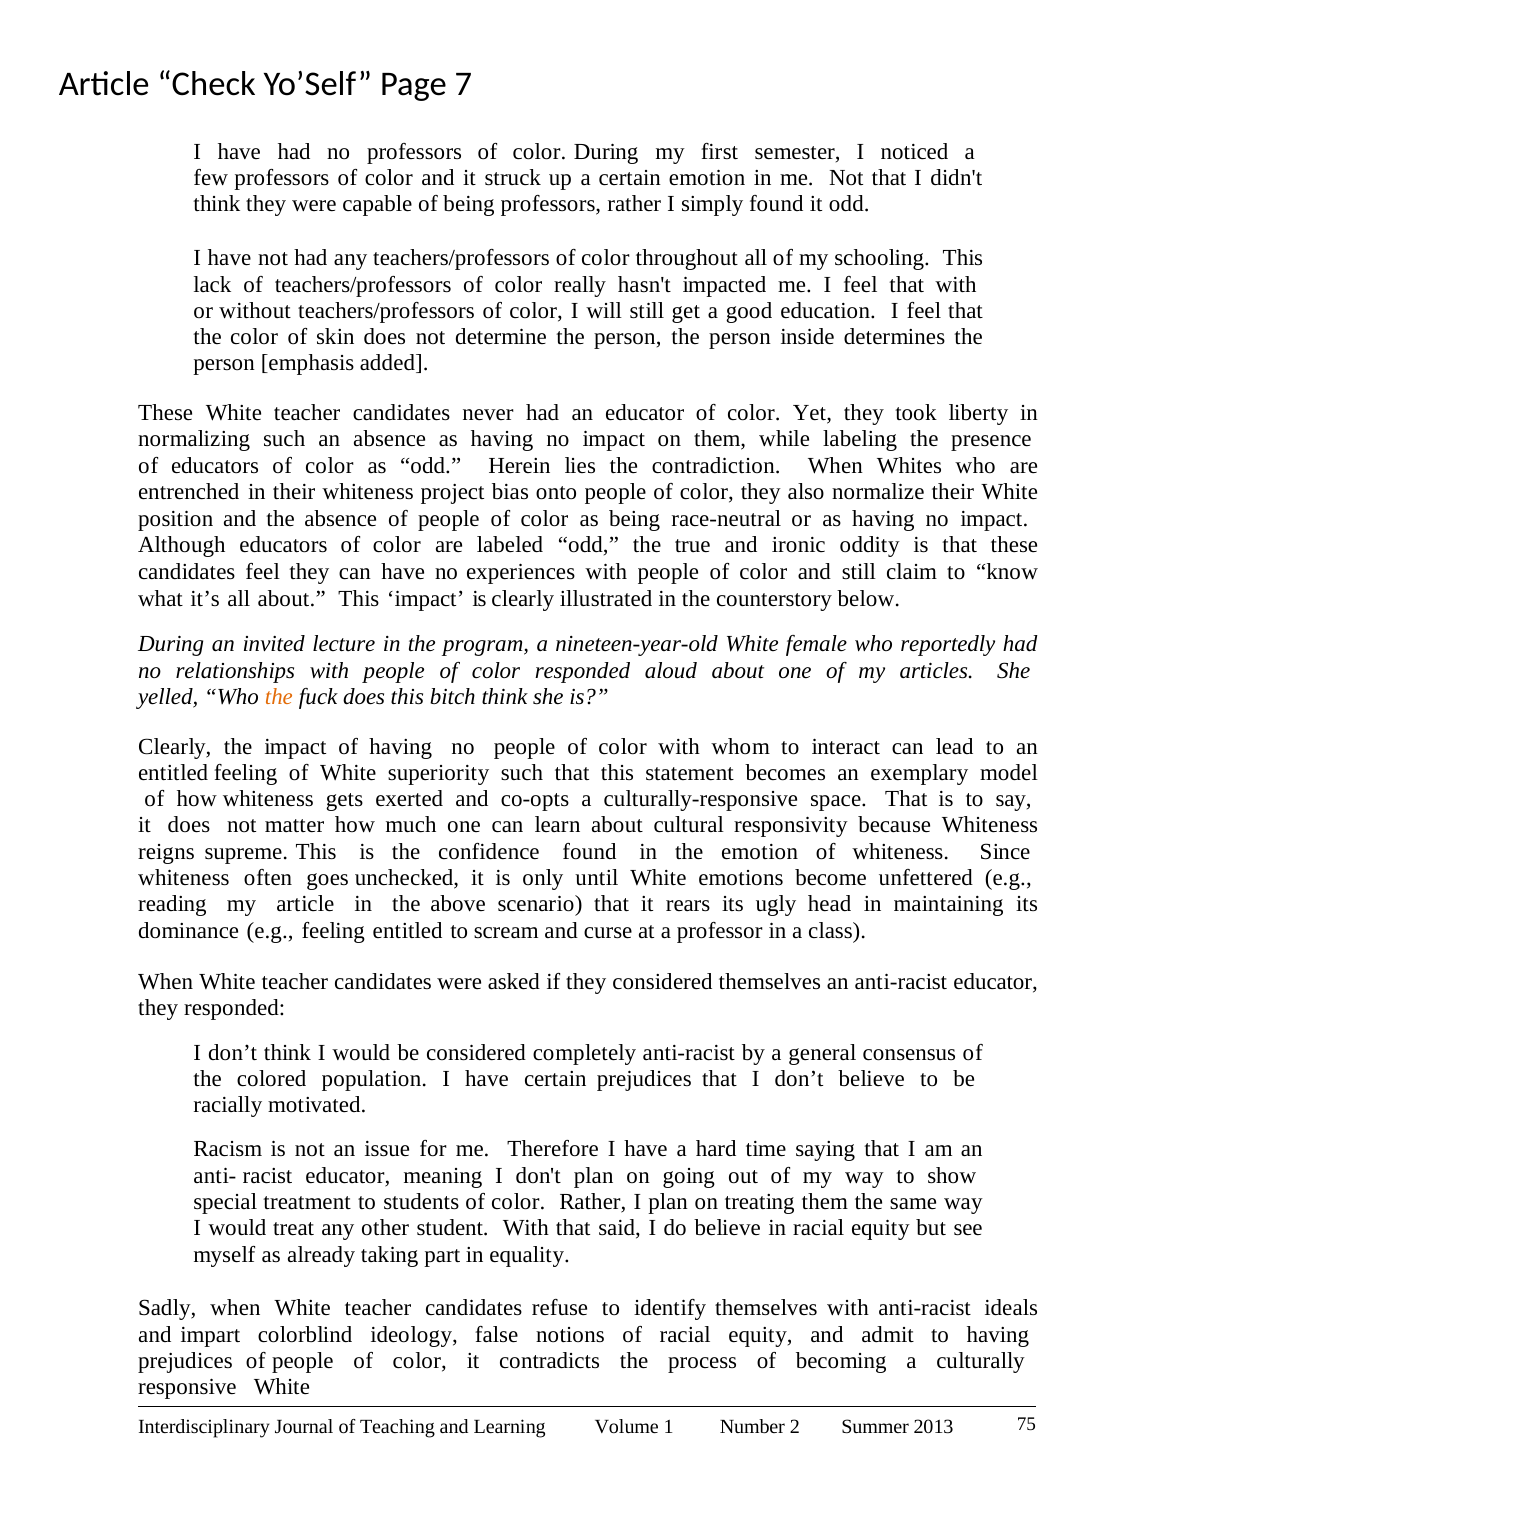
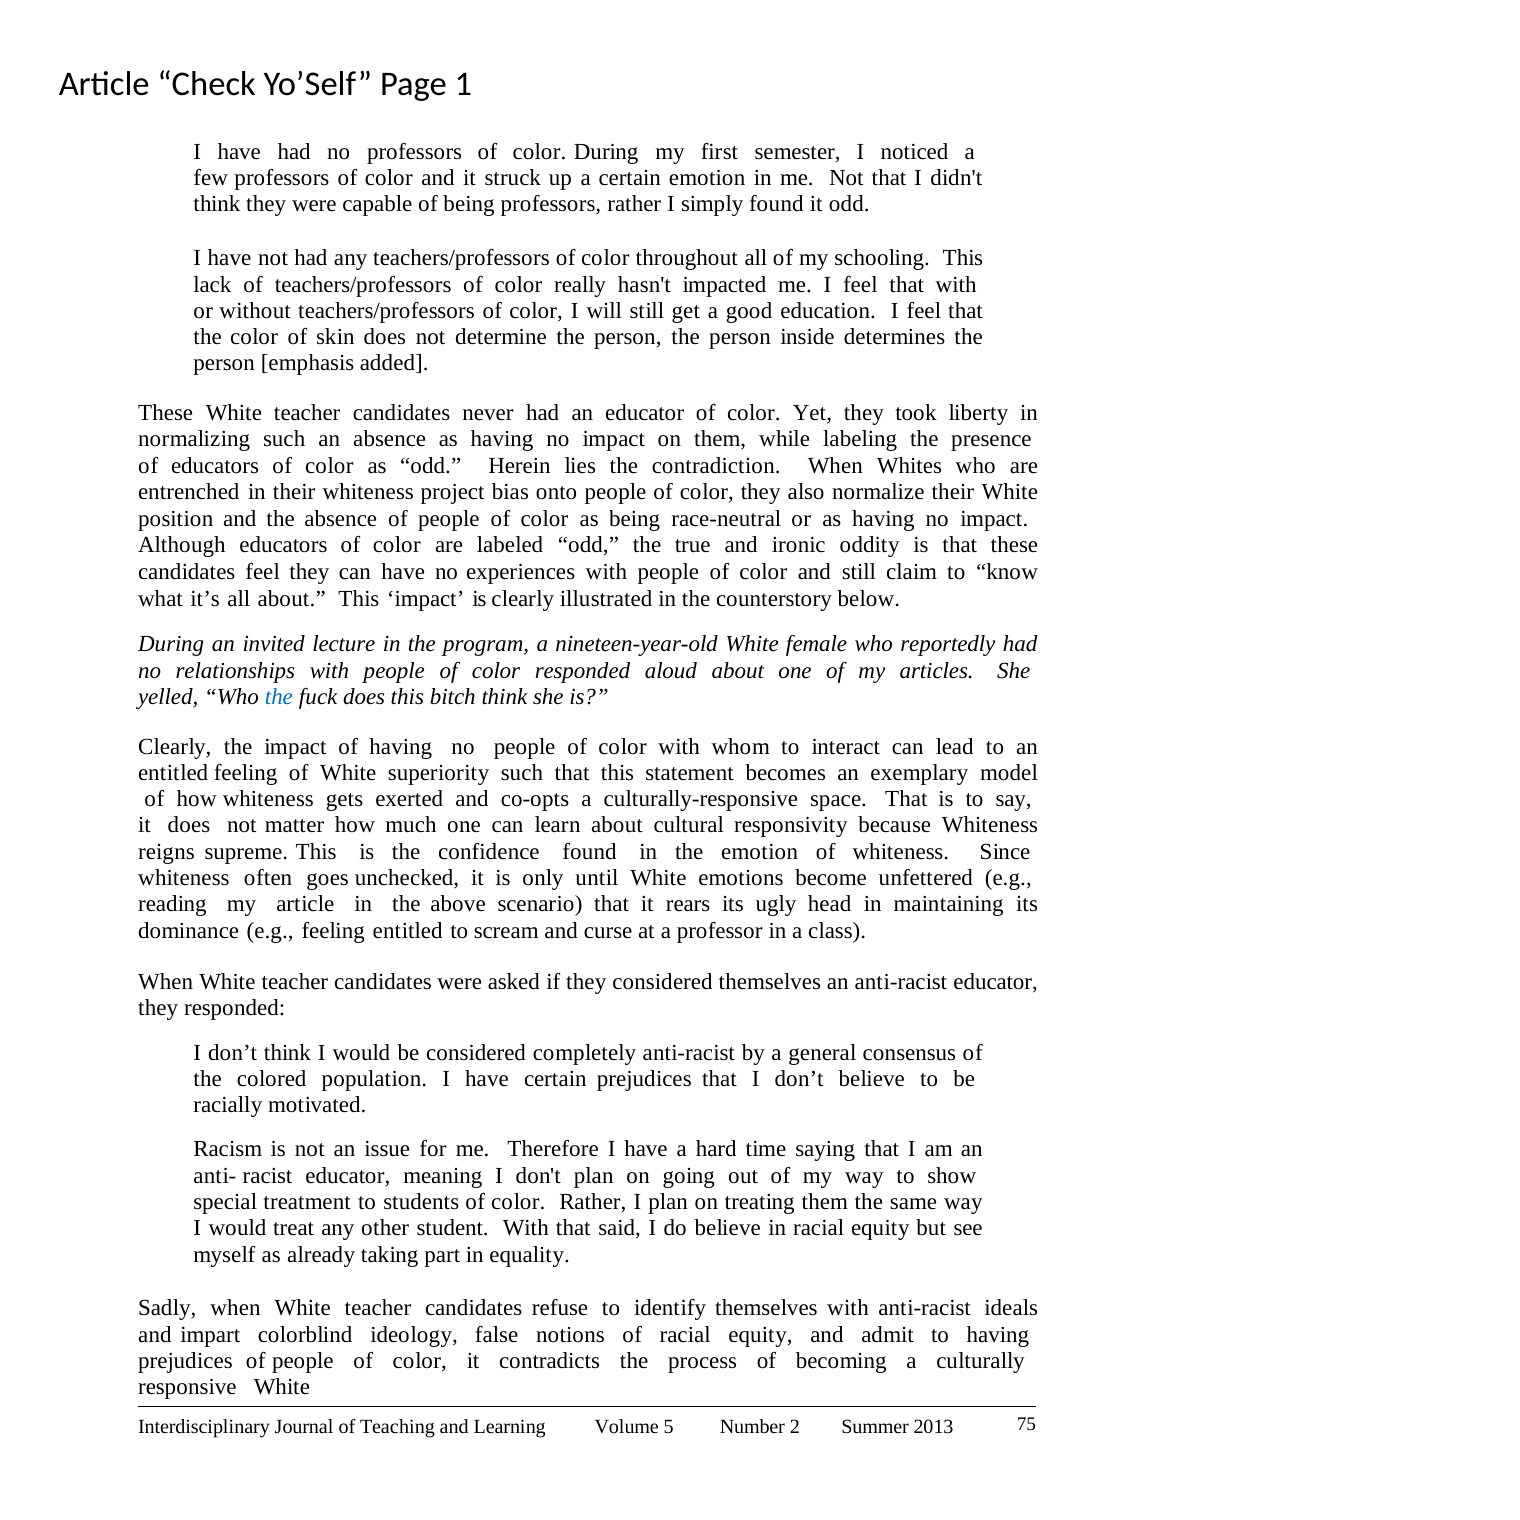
7: 7 -> 1 (463, 84)
the colour: orange -> blue (279, 697)
1: 1 -> 5 (669, 1427)
